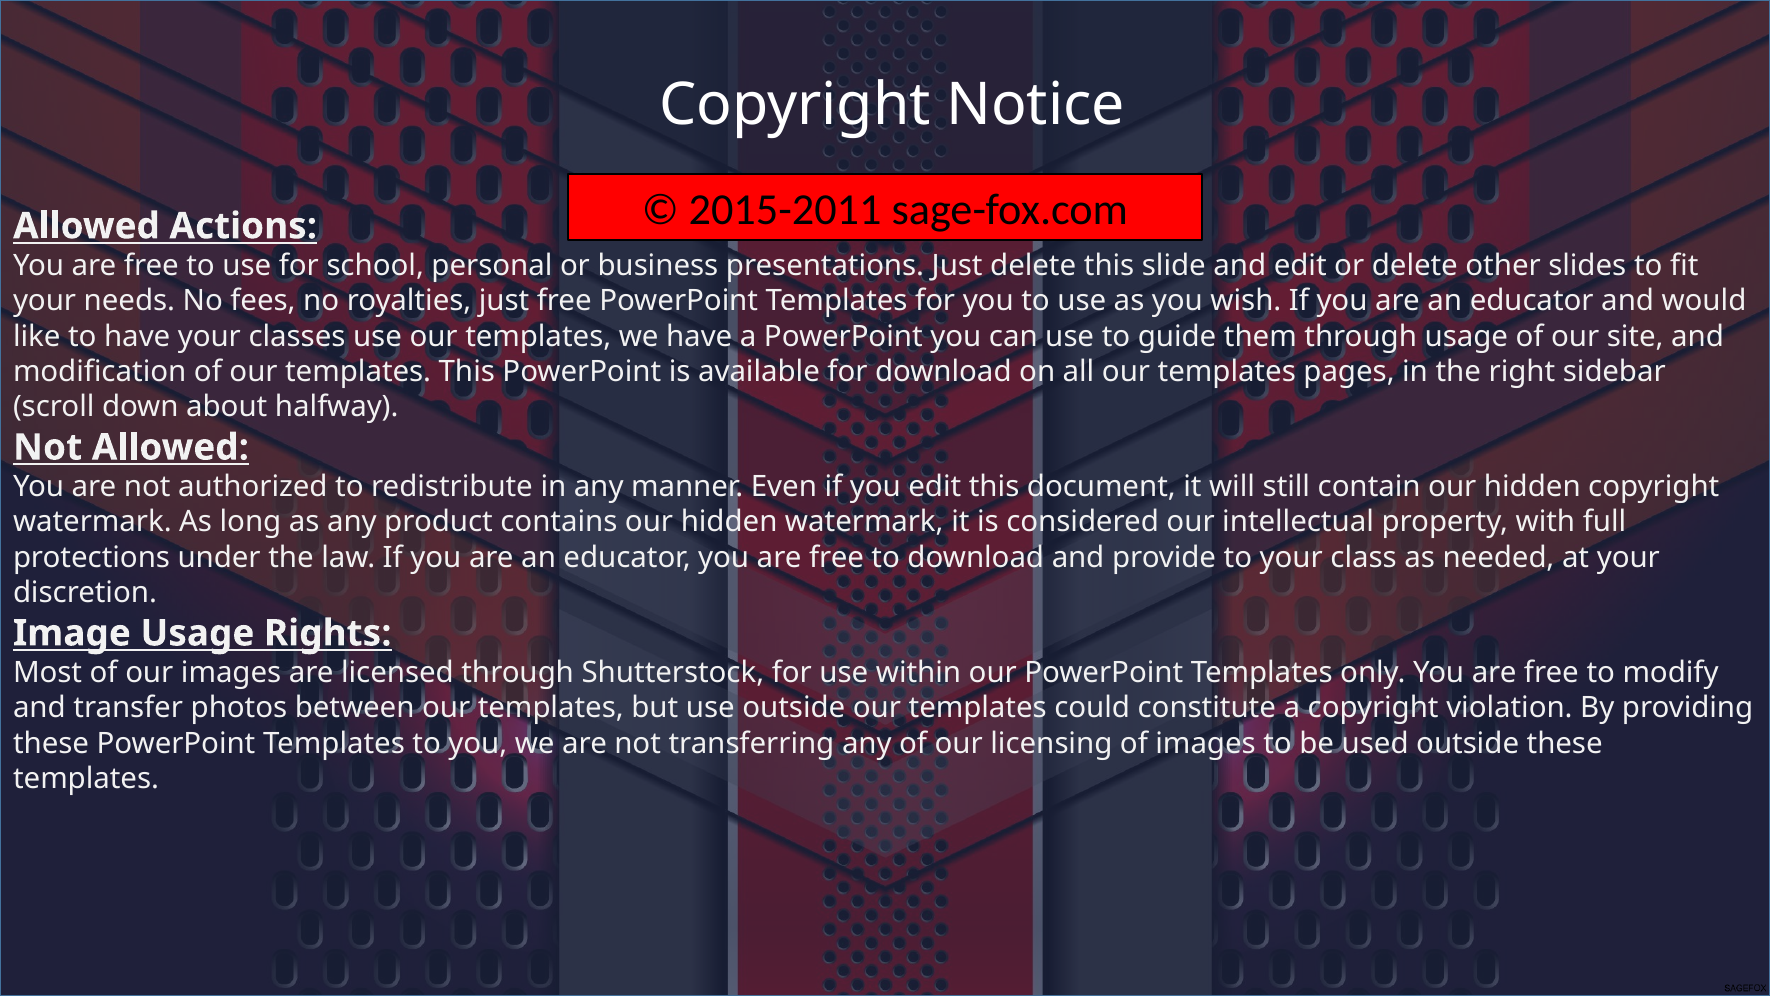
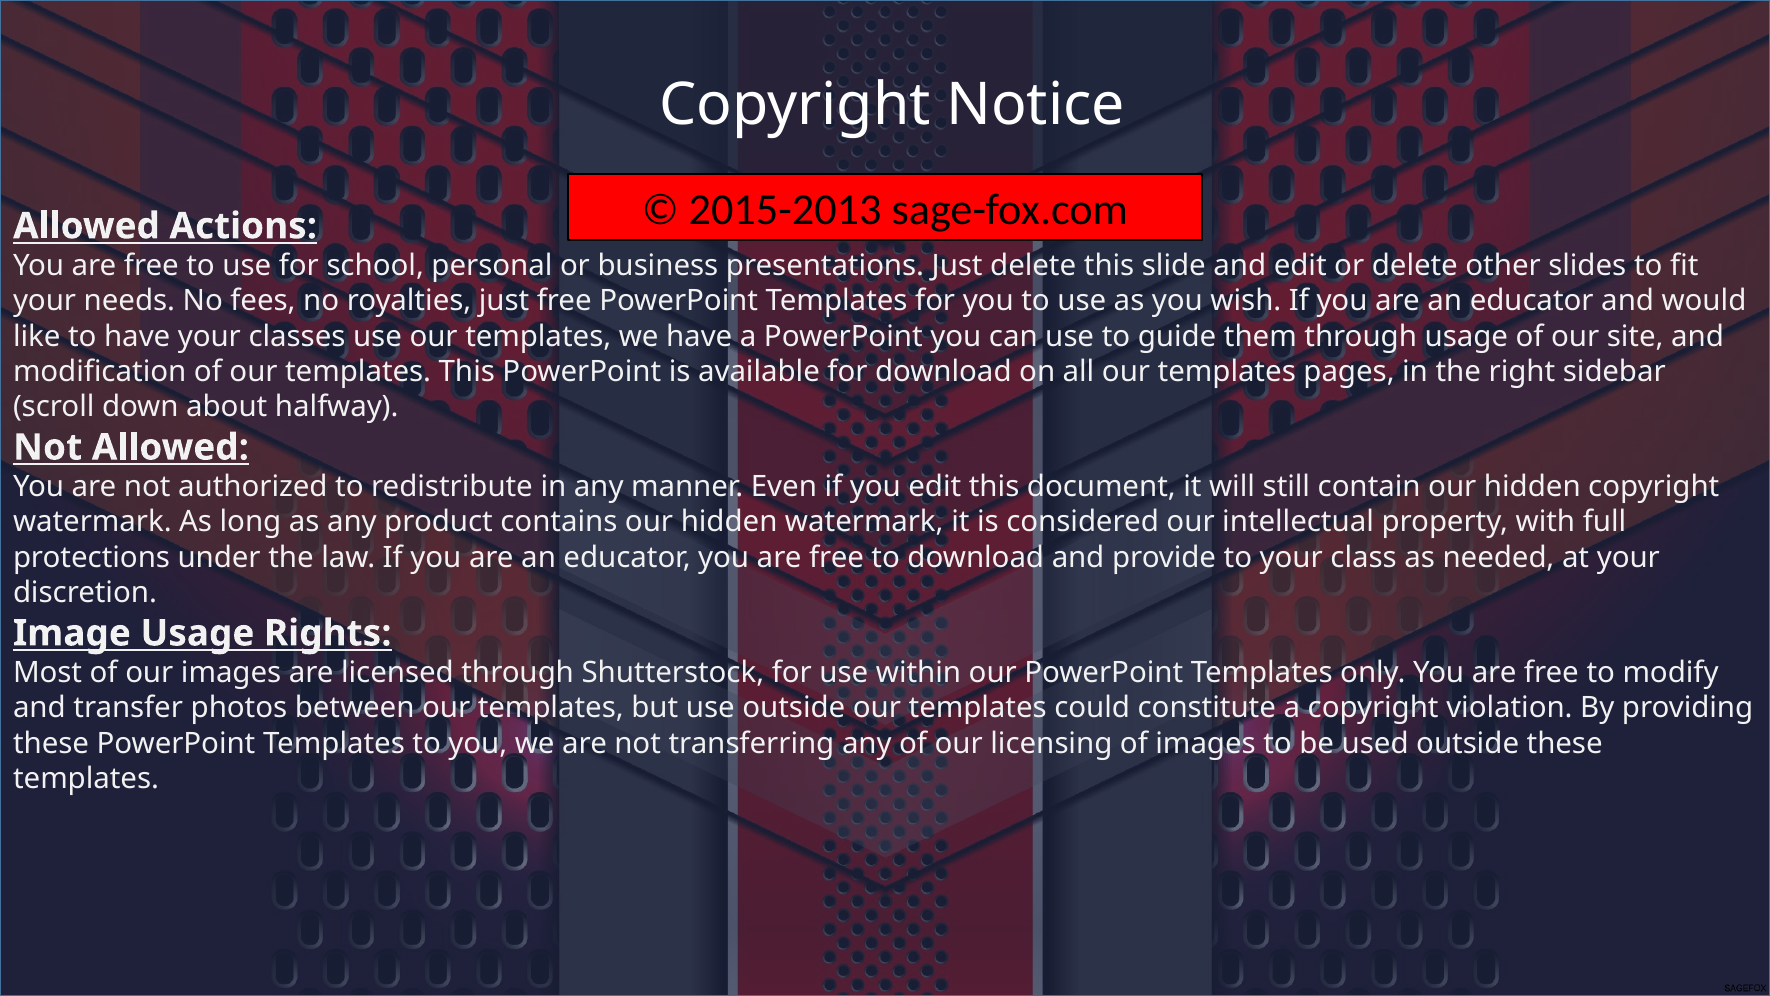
2015-2011: 2015-2011 -> 2015-2013 (785, 210)
